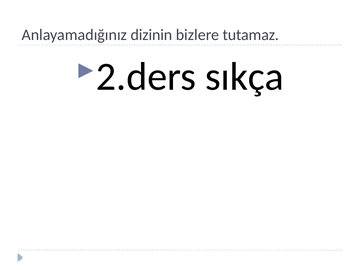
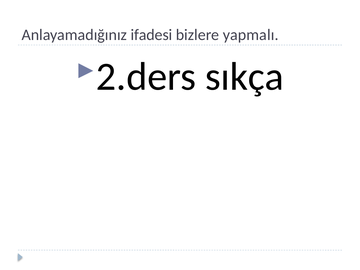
dizinin: dizinin -> ifadesi (151, 35)
tutamaz: tutamaz -> yapmalı (251, 35)
